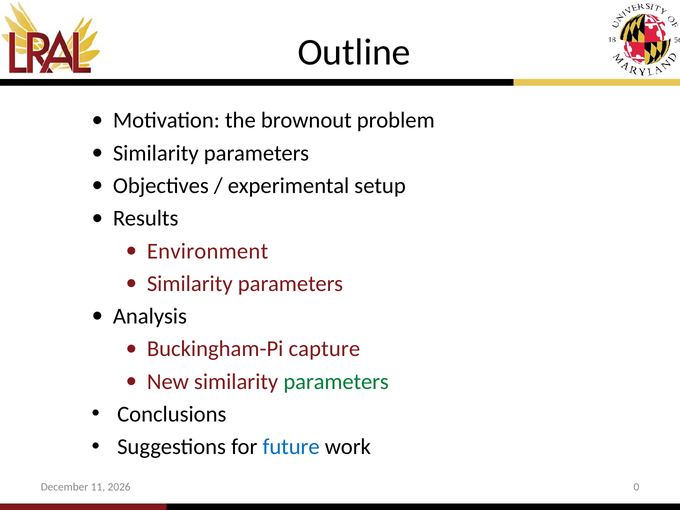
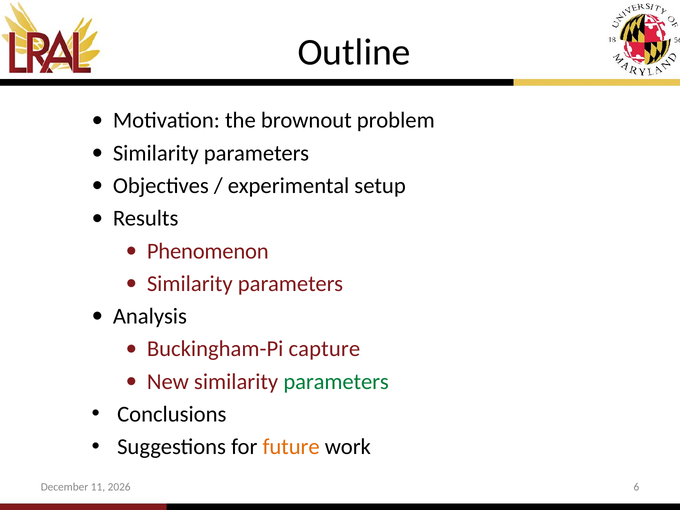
Environment: Environment -> Phenomenon (208, 251)
future colour: blue -> orange (291, 447)
0: 0 -> 6 (636, 487)
